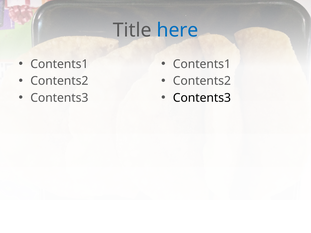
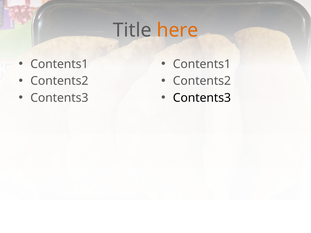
here colour: blue -> orange (177, 30)
